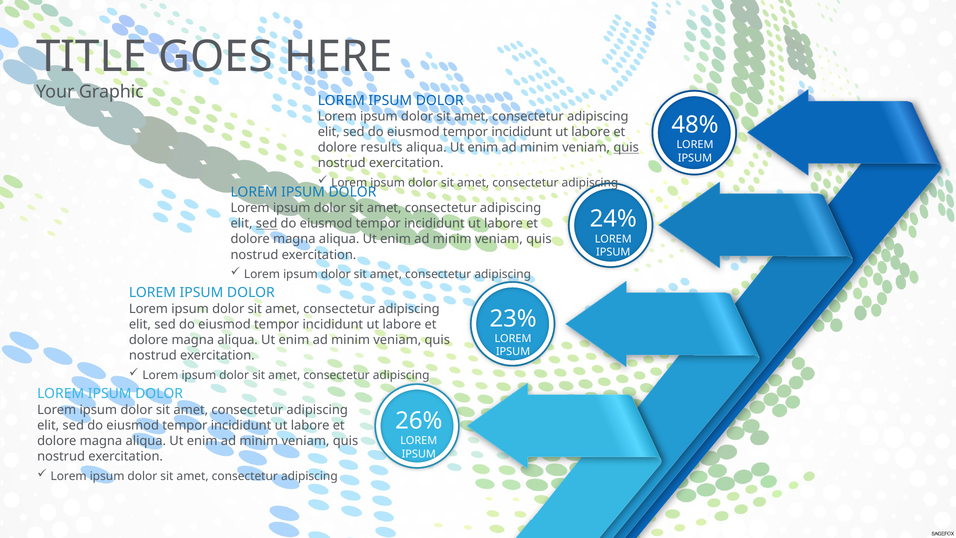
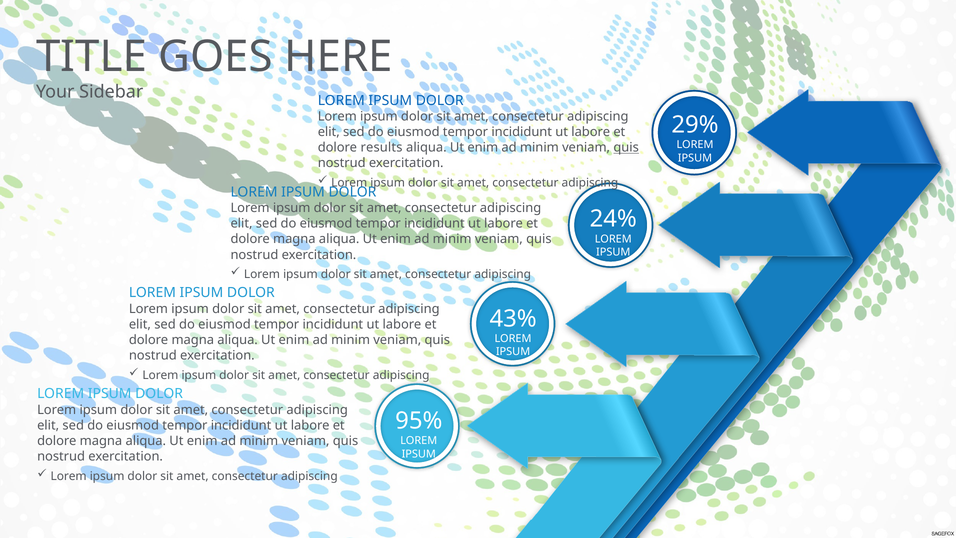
Graphic: Graphic -> Sidebar (111, 92)
48%: 48% -> 29% (695, 125)
sed underline: present -> none (267, 224)
23%: 23% -> 43% (513, 318)
26%: 26% -> 95% (419, 421)
